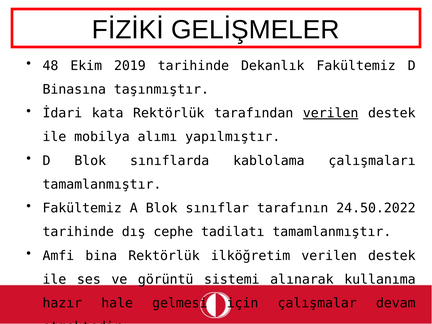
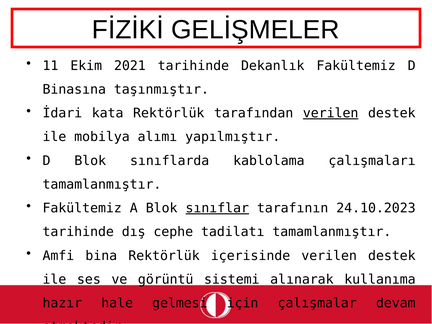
48: 48 -> 11 (50, 66)
2019: 2019 -> 2021 (130, 66)
sınıflar underline: none -> present (217, 208)
24.50.2022: 24.50.2022 -> 24.10.2023 (376, 208)
ilköğretim: ilköğretim -> içerisinde (251, 256)
